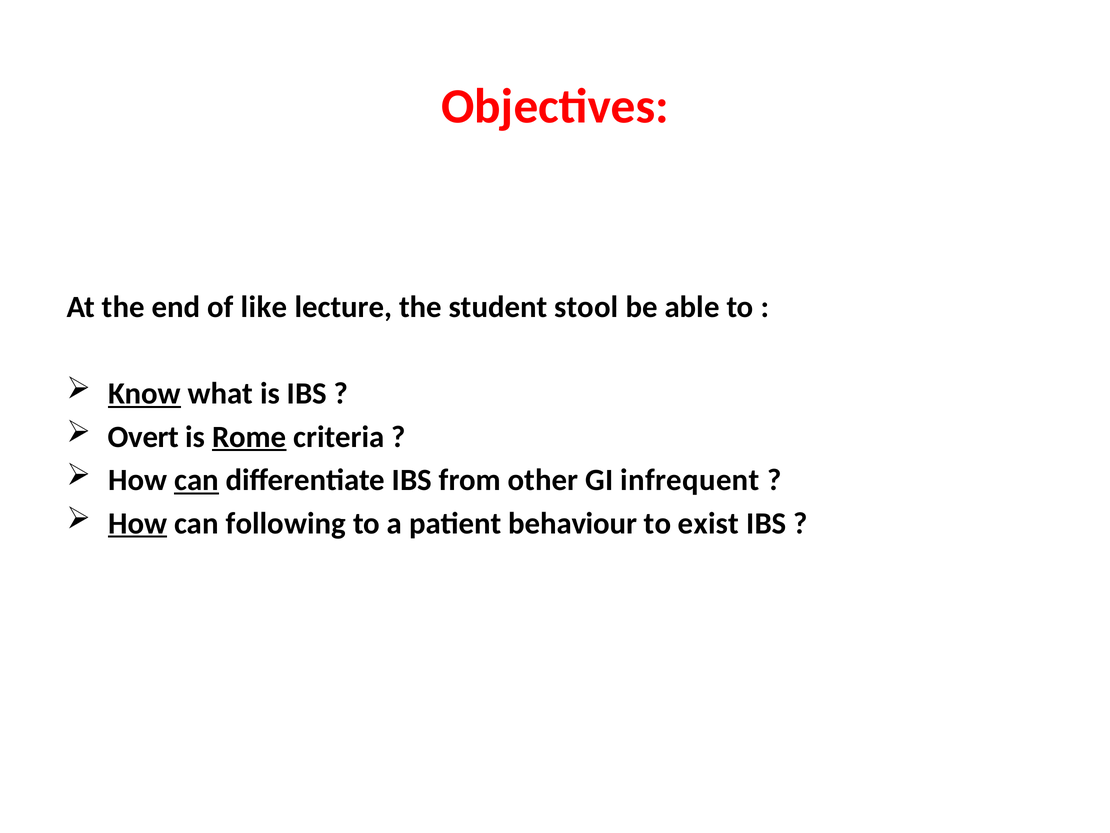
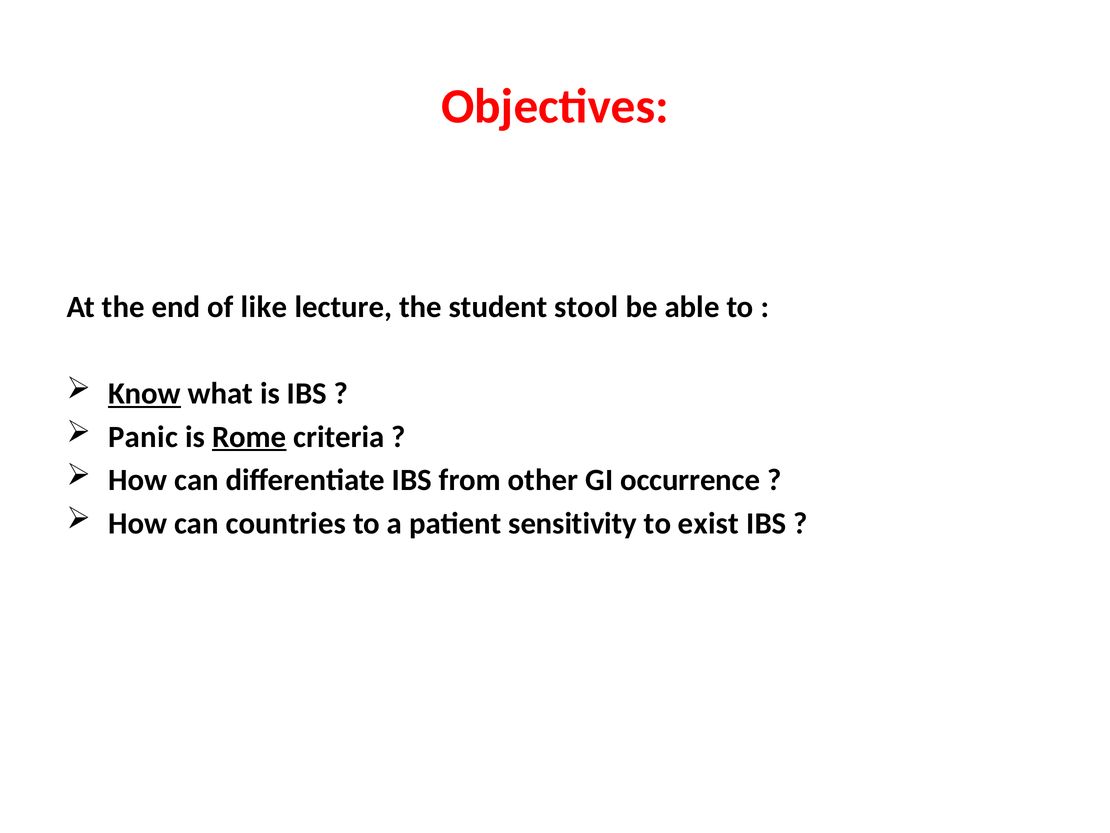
Overt: Overt -> Panic (143, 437)
can underline: present -> none (196, 480)
infrequent: infrequent -> occurrence (690, 480)
How underline: present -> none (138, 523)
following: following -> countries (286, 523)
behaviour: behaviour -> sensitivity (573, 523)
